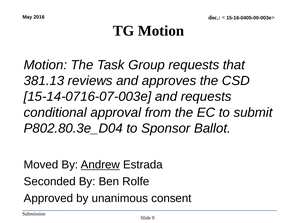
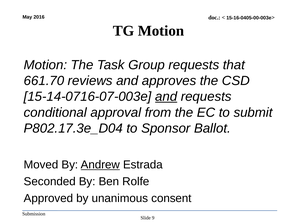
381.13: 381.13 -> 661.70 (44, 81)
and underline: none -> present (166, 96)
P802.80.3e_D04: P802.80.3e_D04 -> P802.17.3e_D04 (73, 128)
